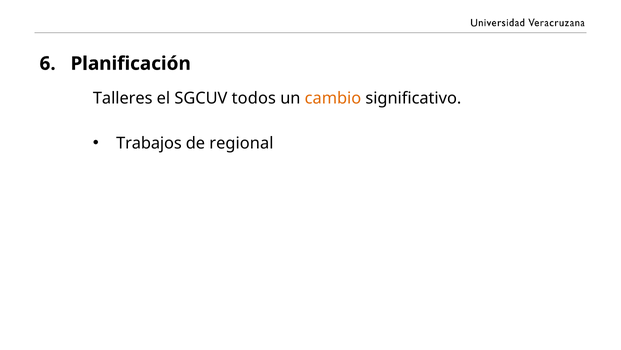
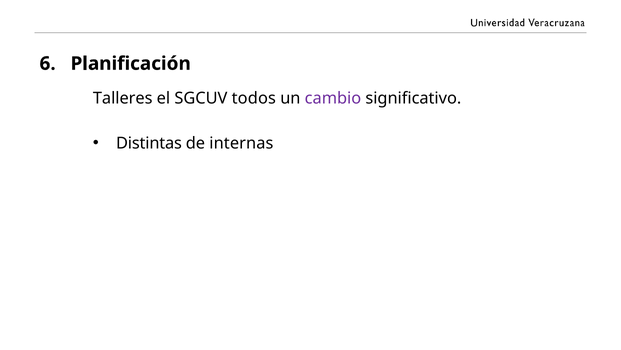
cambio colour: orange -> purple (333, 98)
Trabajos: Trabajos -> Distintas (149, 143)
regional: regional -> internas (241, 143)
